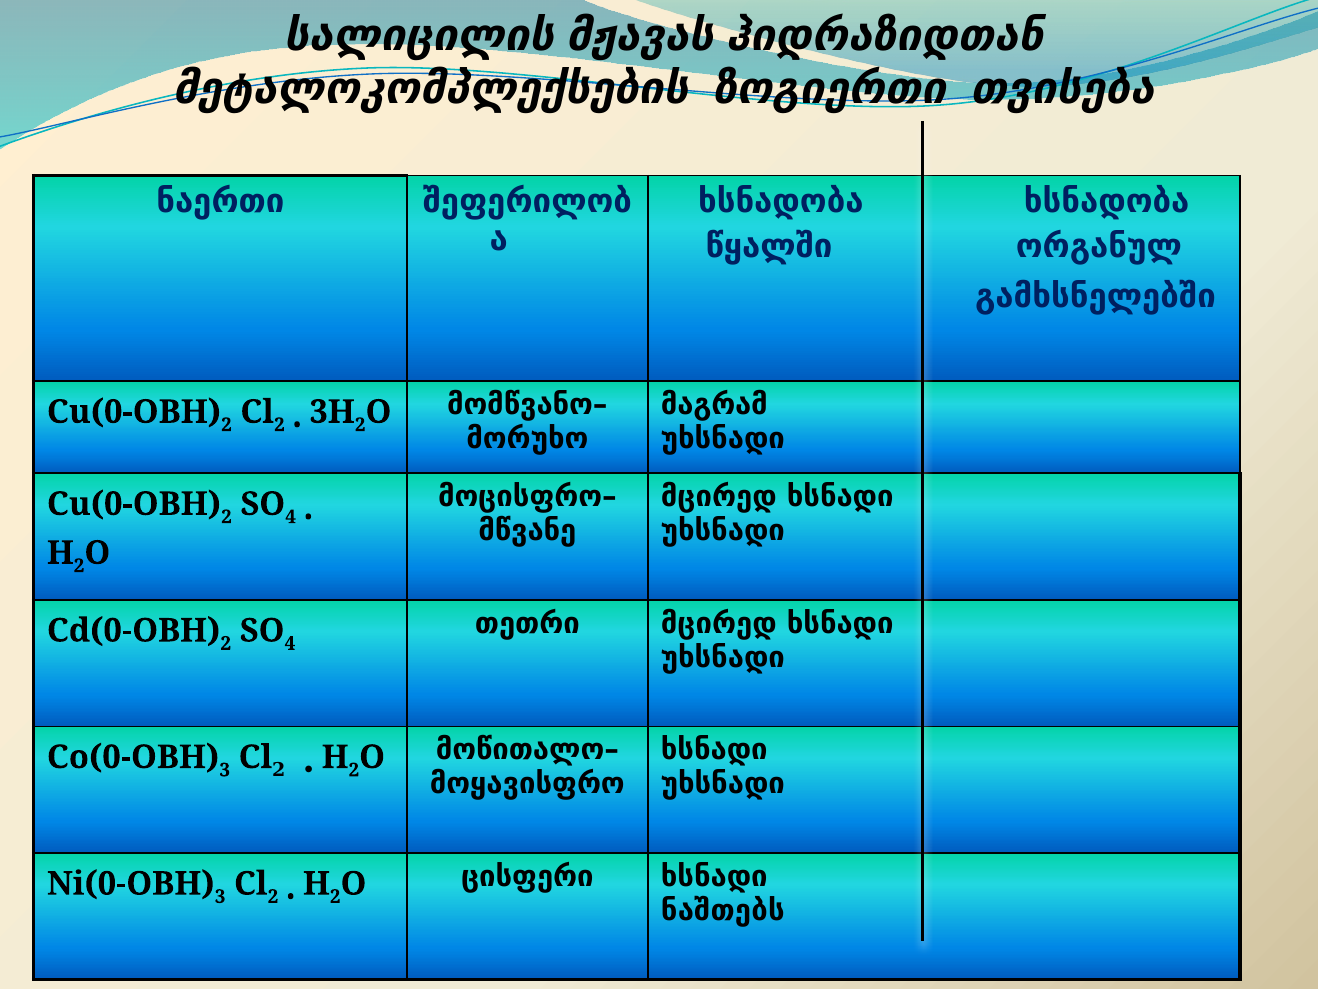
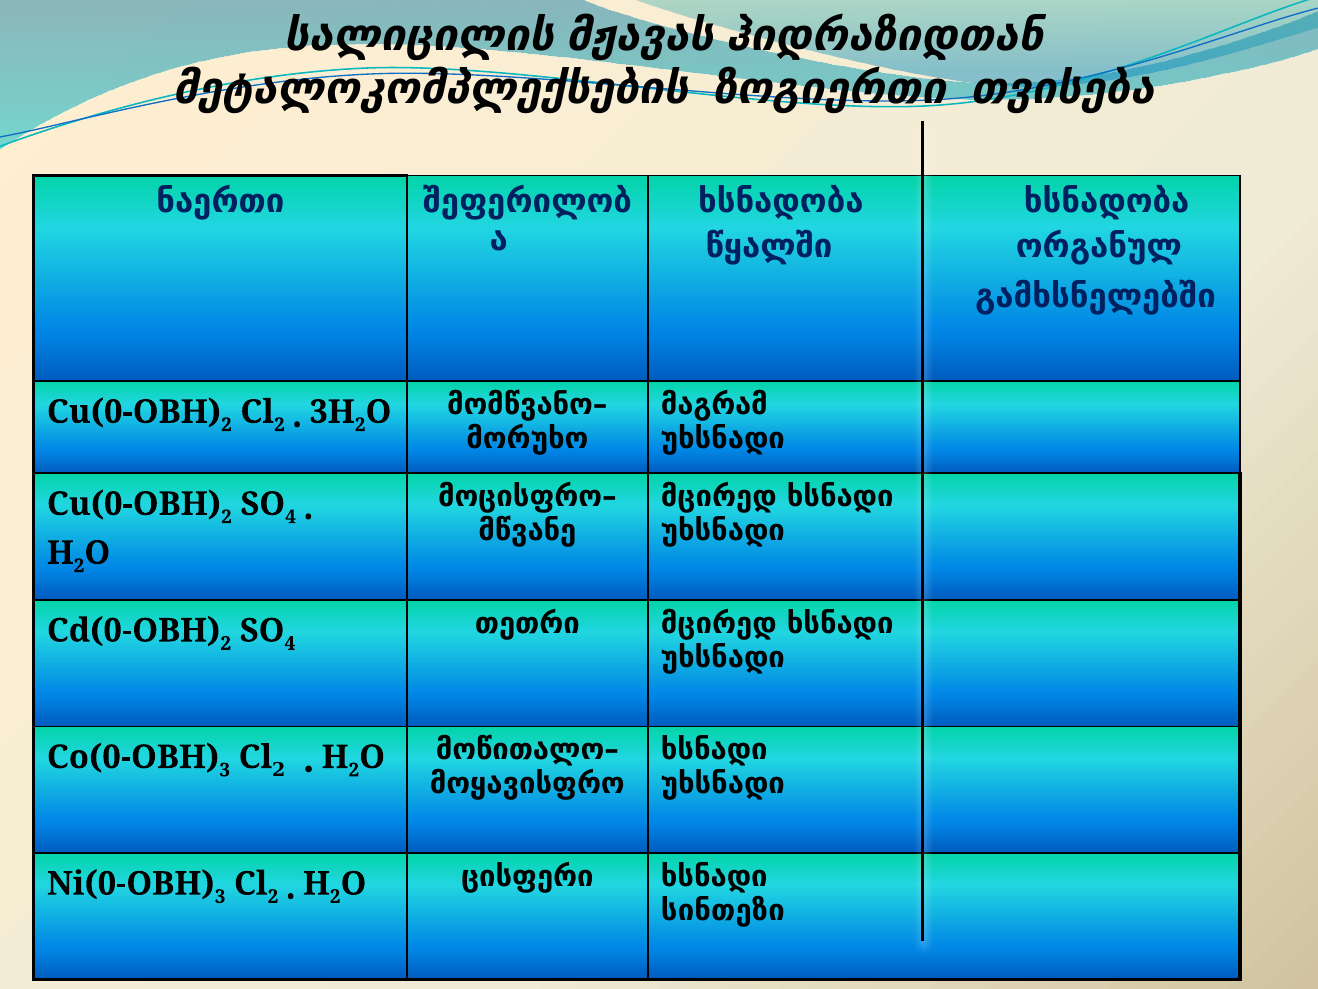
ნაშთებს: ნაშთებს -> სინთეზი (723, 910)
